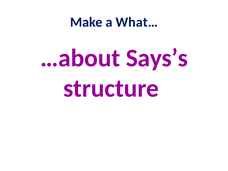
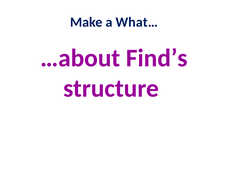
Says’s: Says’s -> Find’s (157, 58)
